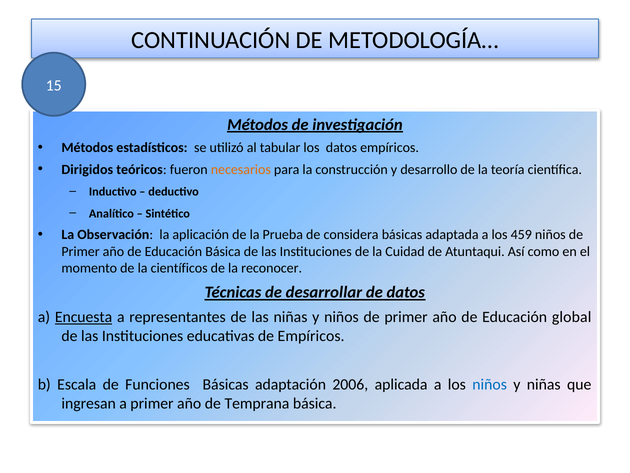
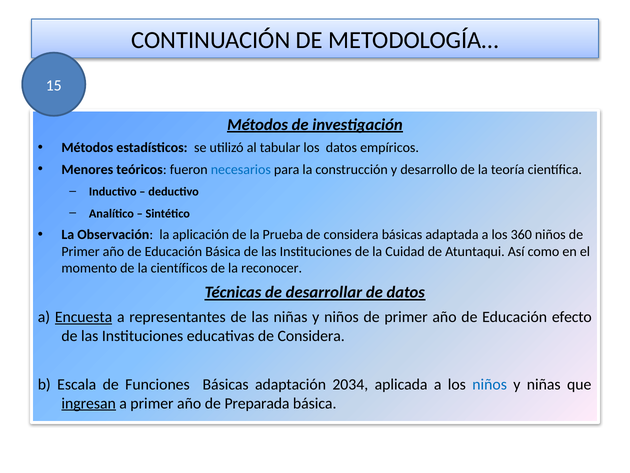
Dirigidos: Dirigidos -> Menores (87, 169)
necesarios colour: orange -> blue (241, 169)
459: 459 -> 360 (521, 234)
global: global -> efecto (572, 317)
educativas de Empíricos: Empíricos -> Considera (311, 336)
2006: 2006 -> 2034 (350, 384)
ingresan underline: none -> present (89, 403)
Temprana: Temprana -> Preparada (257, 403)
